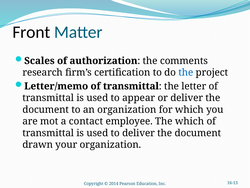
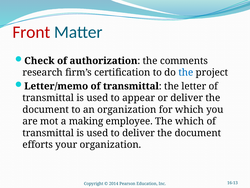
Front colour: black -> red (31, 32)
Scales: Scales -> Check (39, 61)
contact: contact -> making (86, 121)
drawn: drawn -> efforts (38, 144)
